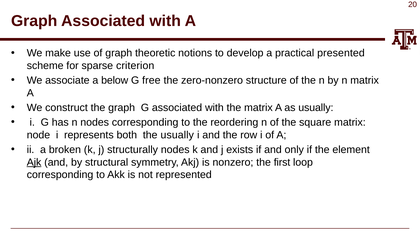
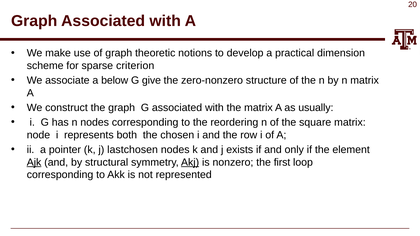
presented: presented -> dimension (341, 53)
free: free -> give (151, 81)
the usually: usually -> chosen (177, 135)
broken: broken -> pointer (65, 150)
structurally: structurally -> lastchosen (133, 150)
Akj underline: none -> present (190, 162)
